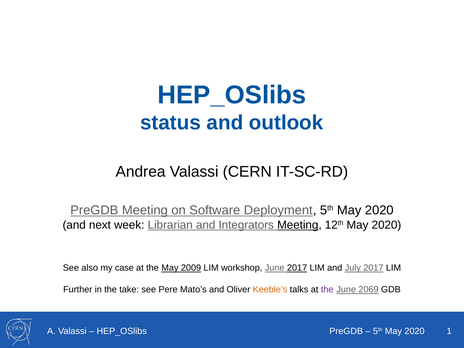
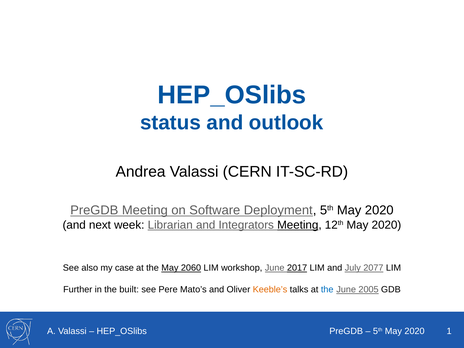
2009: 2009 -> 2060 (191, 268)
July 2017: 2017 -> 2077 (373, 268)
take: take -> built (129, 290)
the colour: purple -> blue (327, 290)
2069: 2069 -> 2005 (369, 290)
